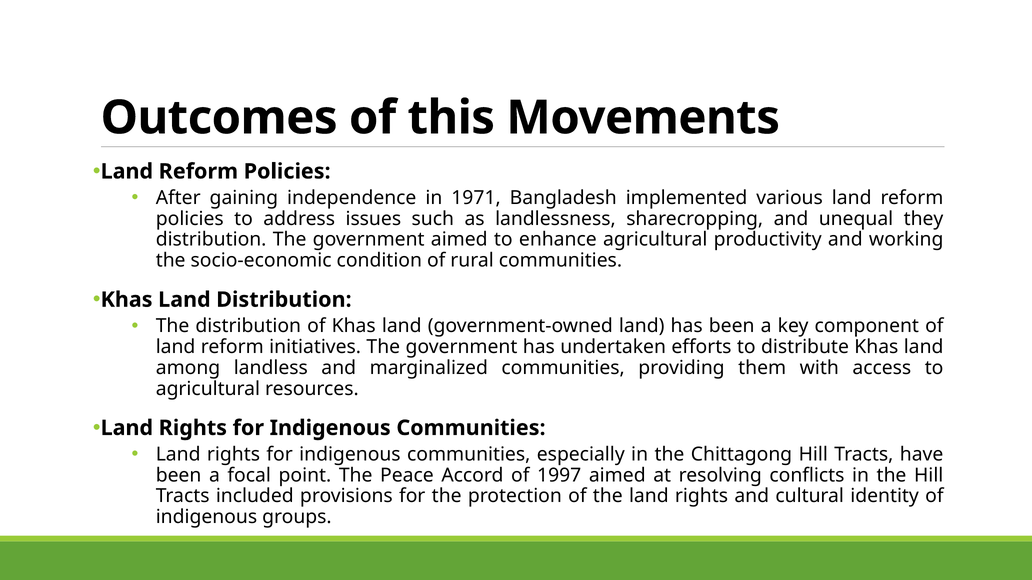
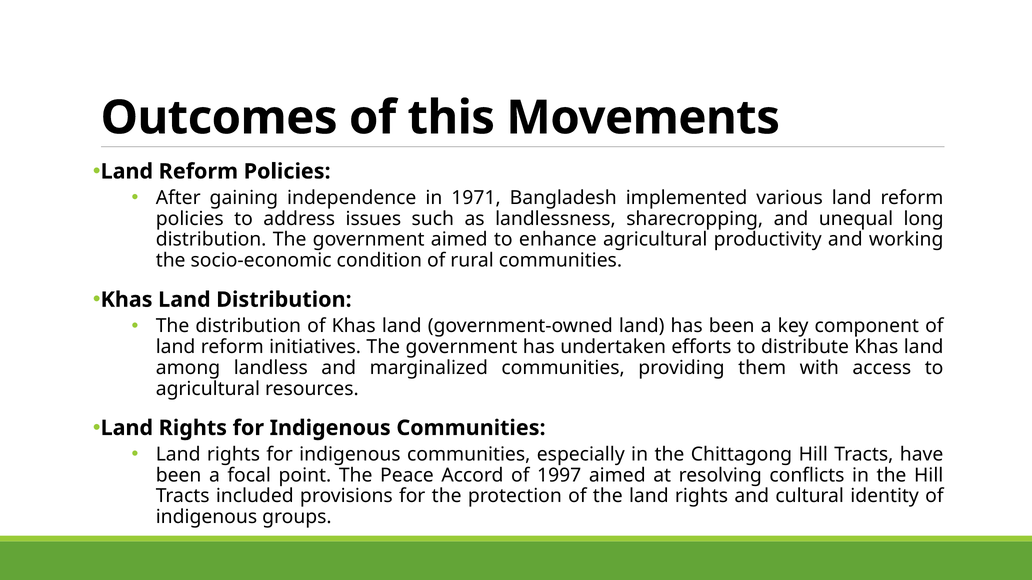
they: they -> long (924, 219)
